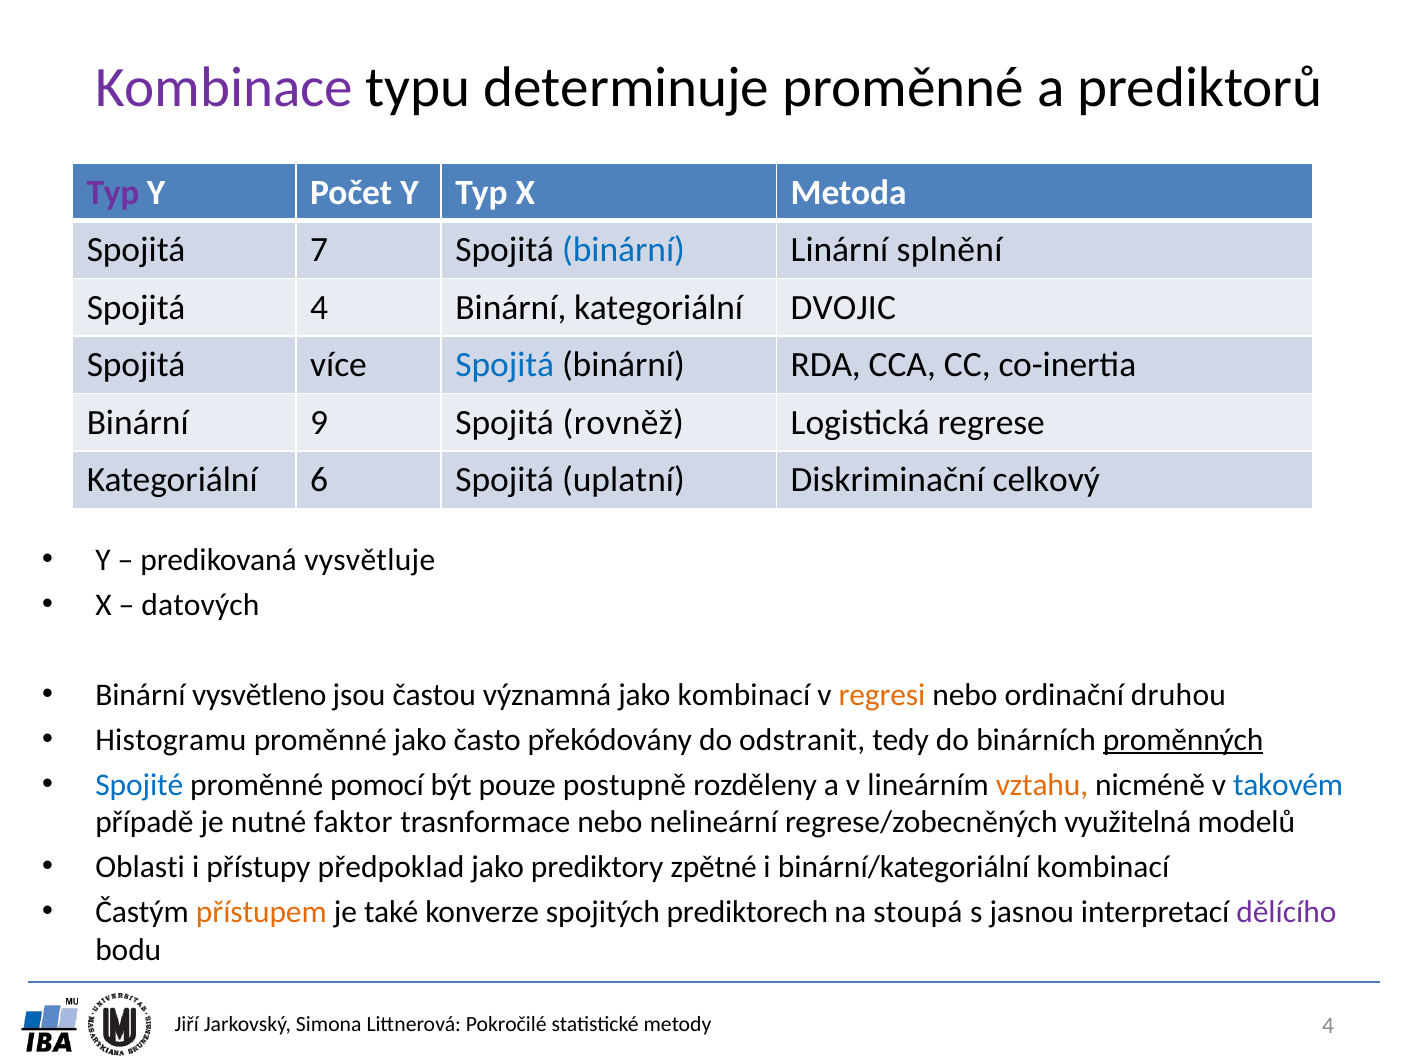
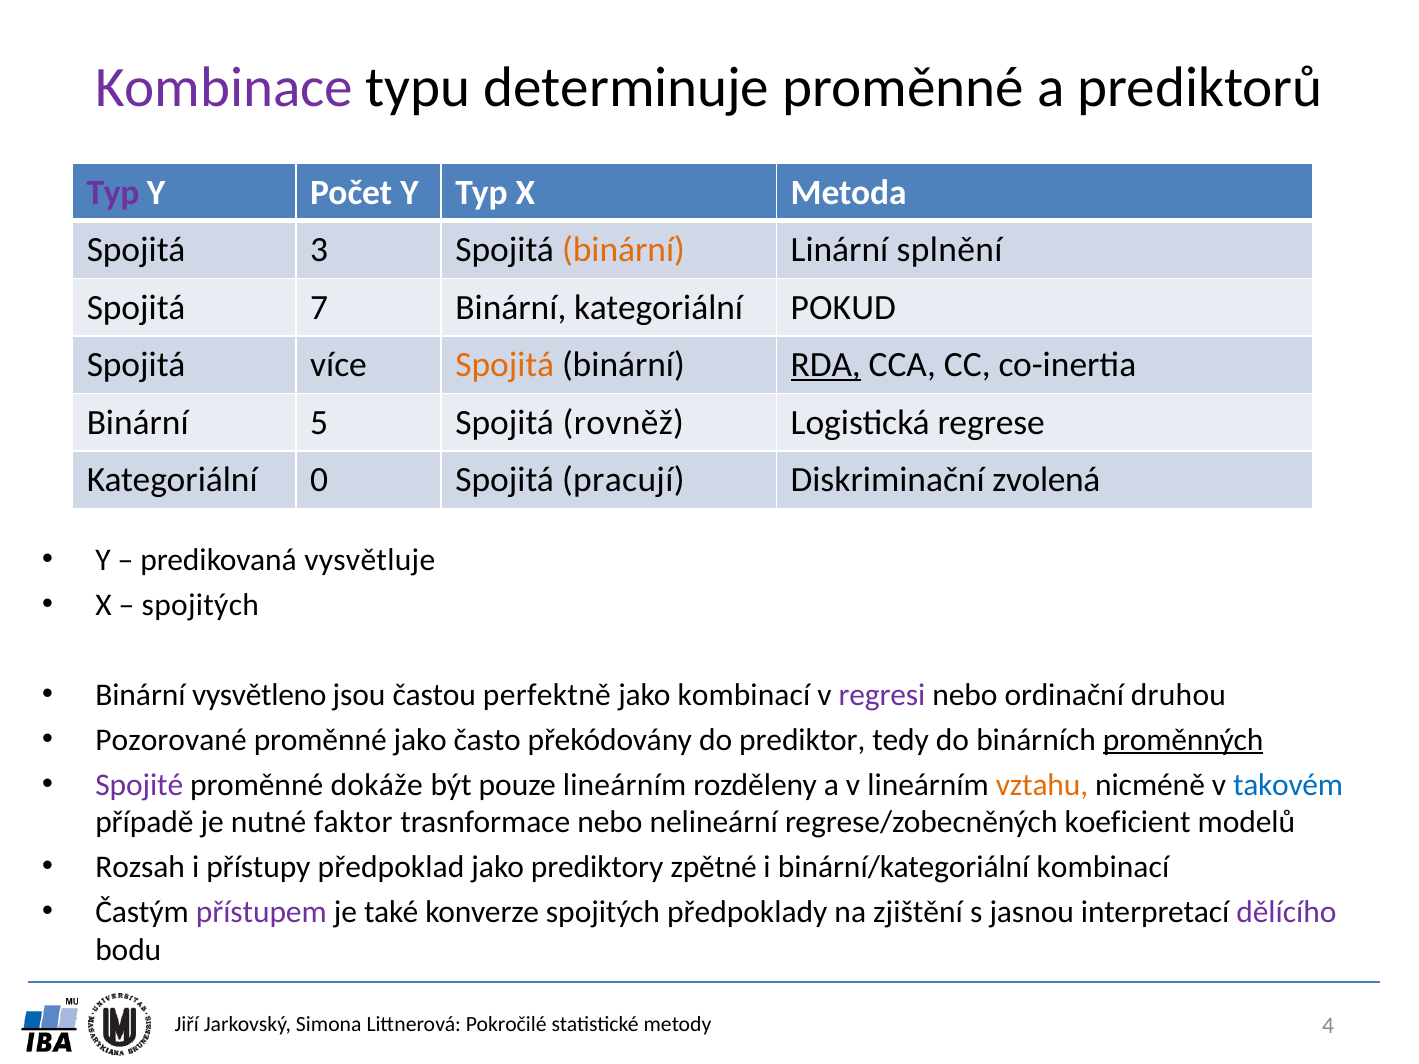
7: 7 -> 3 (319, 250)
binární colour: blue -> orange (623, 250)
Spojitá 4: 4 -> 7 (319, 308)
DVOJIC: DVOJIC -> POKUD (843, 308)
Spojitá colour: blue -> orange (505, 365)
RDA underline: none -> present (826, 365)
9: 9 -> 5 (319, 423)
6: 6 -> 0 (319, 480)
uplatní: uplatní -> pracují (623, 480)
celkový: celkový -> zvolená (1046, 480)
datových: datových -> spojitých (200, 605)
významná: významná -> perfektně (547, 695)
regresi colour: orange -> purple (882, 695)
Histogramu: Histogramu -> Pozorované (171, 740)
odstranit: odstranit -> prediktor (802, 740)
Spojité colour: blue -> purple (139, 785)
pomocí: pomocí -> dokáže (377, 785)
pouze postupně: postupně -> lineárním (624, 785)
využitelná: využitelná -> koeficient (1128, 823)
Oblasti: Oblasti -> Rozsah (140, 868)
přístupem colour: orange -> purple (261, 913)
prediktorech: prediktorech -> předpoklady (747, 913)
stoupá: stoupá -> zjištění (918, 913)
